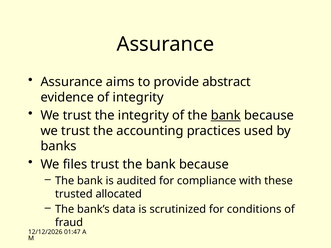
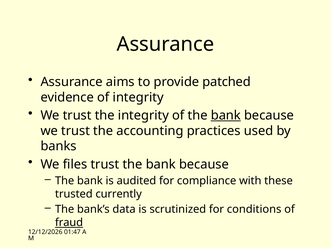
abstract: abstract -> patched (227, 82)
allocated: allocated -> currently (119, 194)
fraud underline: none -> present (69, 223)
